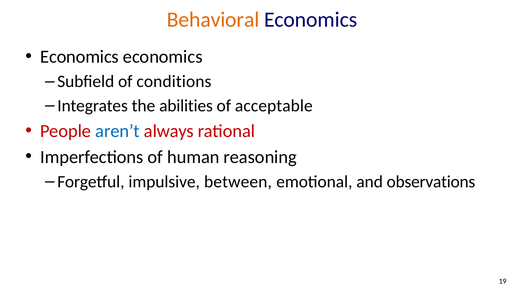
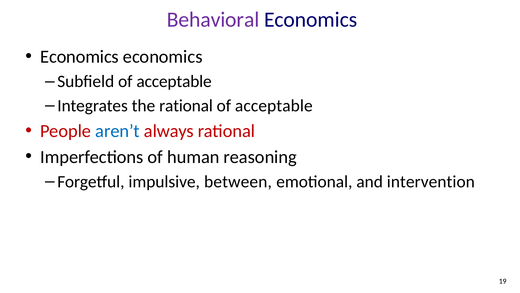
Behavioral colour: orange -> purple (213, 20)
Subfield of conditions: conditions -> acceptable (174, 81)
the abilities: abilities -> rational (186, 106)
observations: observations -> intervention (431, 181)
